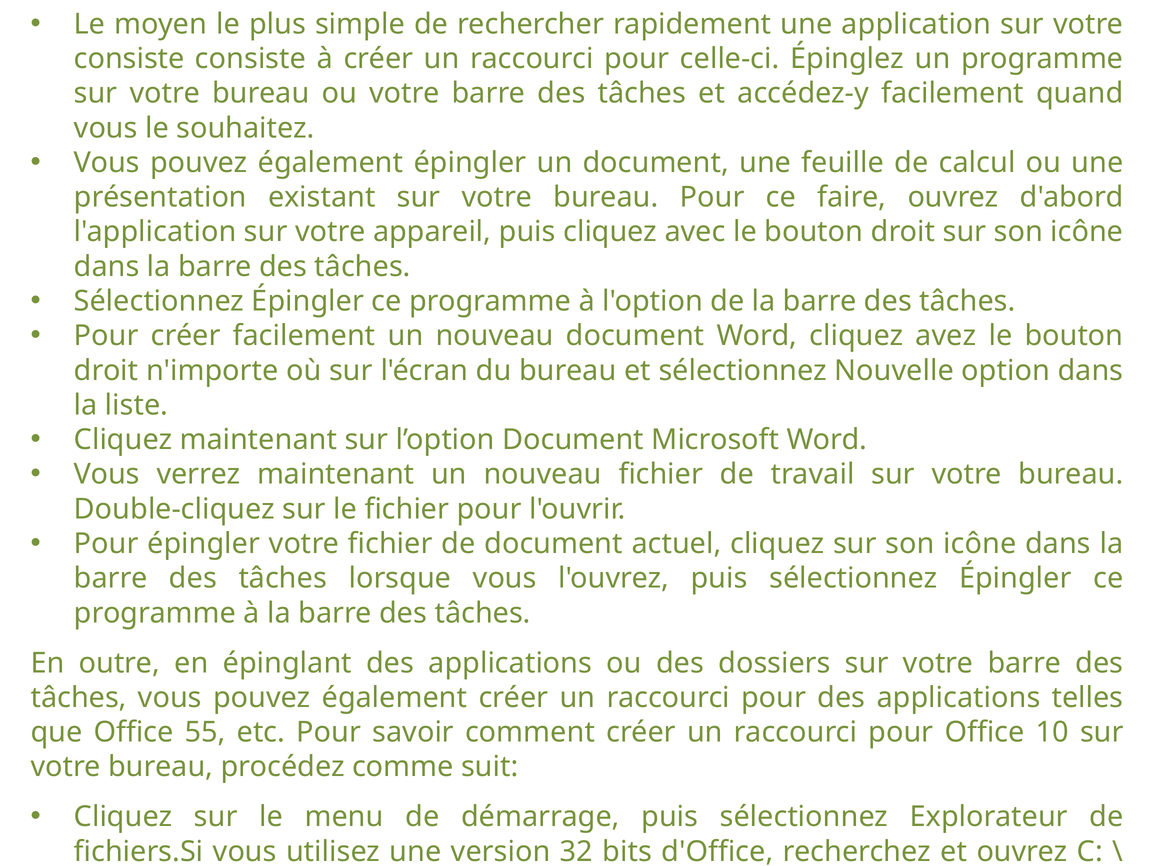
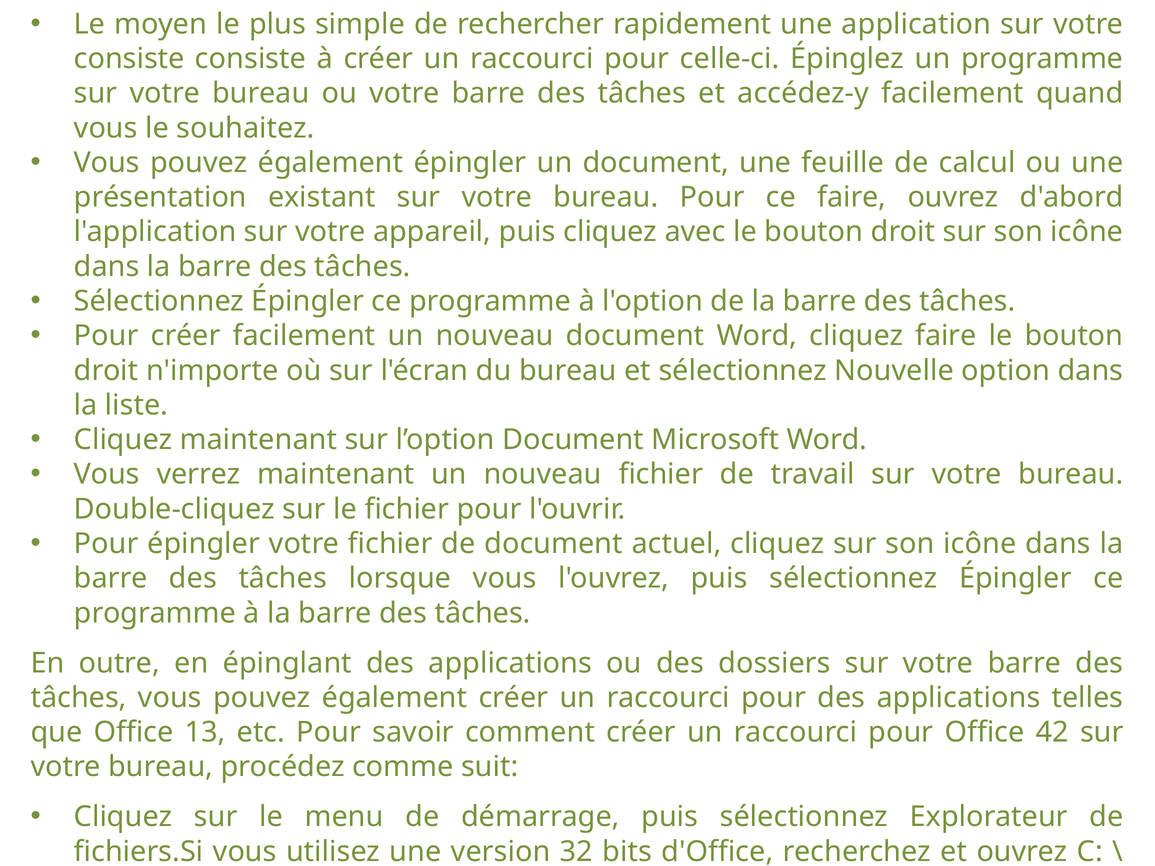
cliquez avez: avez -> faire (946, 336)
55: 55 -> 13 (205, 732)
10: 10 -> 42 (1052, 732)
